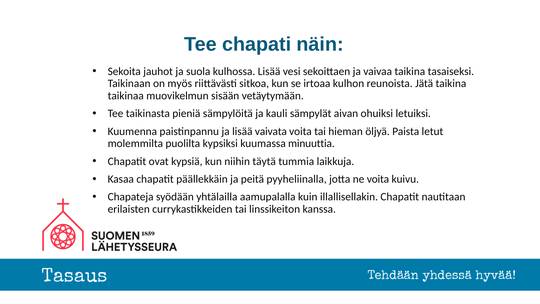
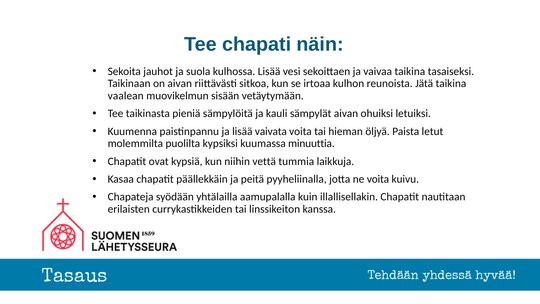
on myös: myös -> aivan (180, 83)
taikinaa: taikinaa -> vaalean (126, 96)
täytä: täytä -> vettä (264, 161)
